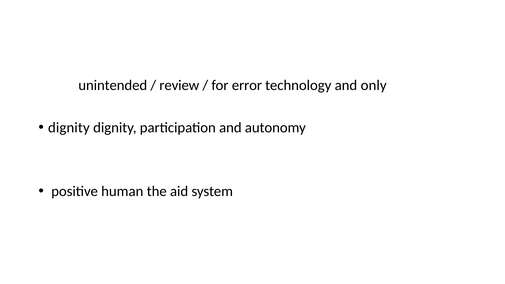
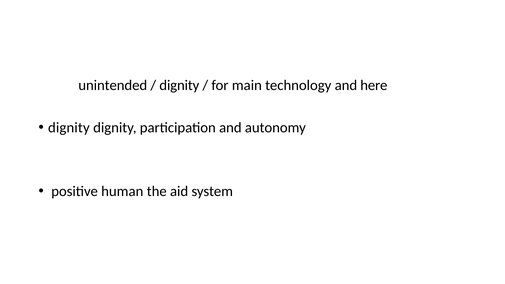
review: review -> dignity (179, 85)
error: error -> main (247, 85)
only: only -> here (374, 85)
